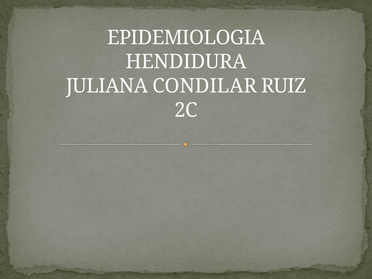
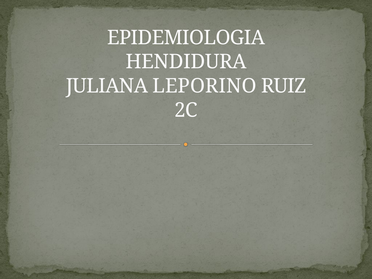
CONDILAR: CONDILAR -> LEPORINO (204, 86)
